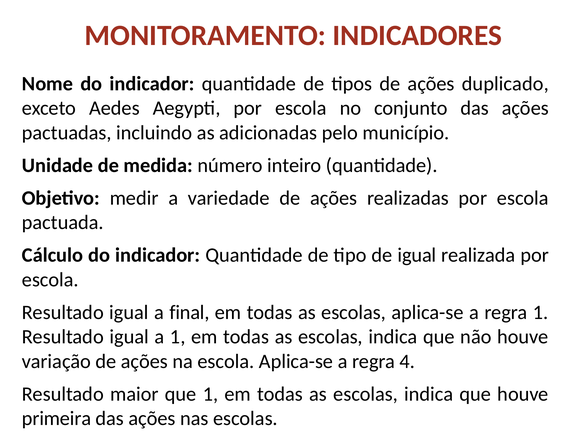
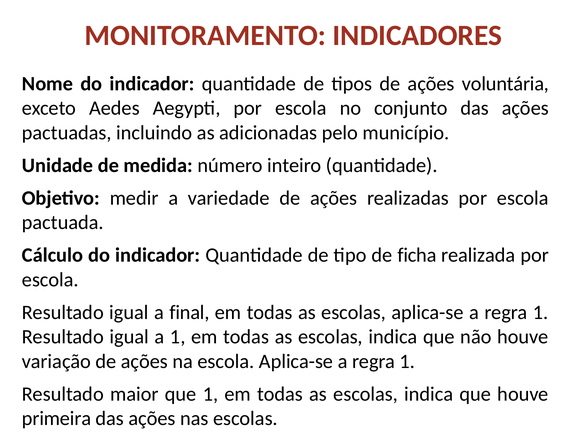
duplicado: duplicado -> voluntária (505, 84)
de igual: igual -> ficha (417, 255)
4: 4 -> 1 (407, 361)
